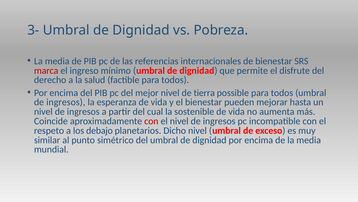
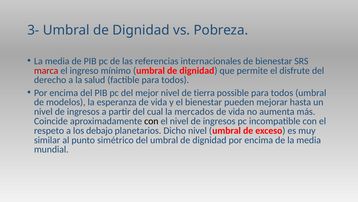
ingresos: ingresos -> modelos (66, 102)
sostenible: sostenible -> mercados (194, 111)
con colour: red -> black (151, 121)
